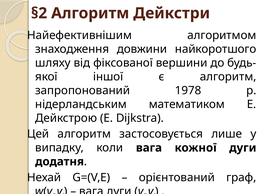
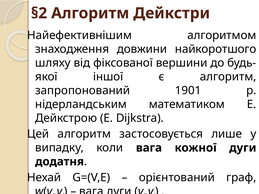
1978: 1978 -> 1901 (188, 91)
